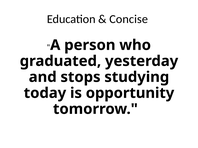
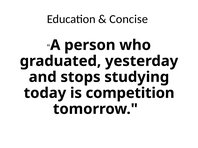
opportunity: opportunity -> competition (130, 93)
